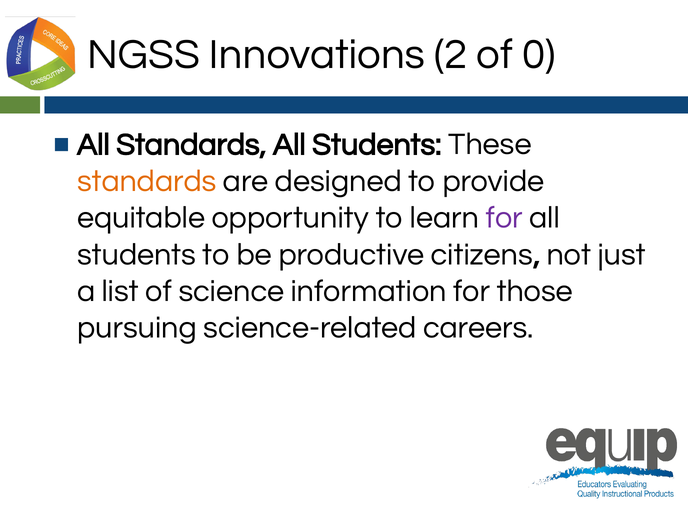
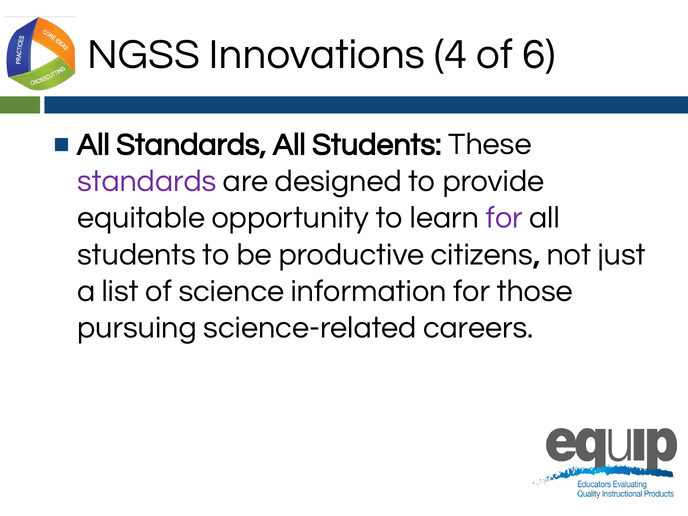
2: 2 -> 4 (451, 54)
0: 0 -> 6 (539, 54)
standards colour: orange -> purple (147, 181)
